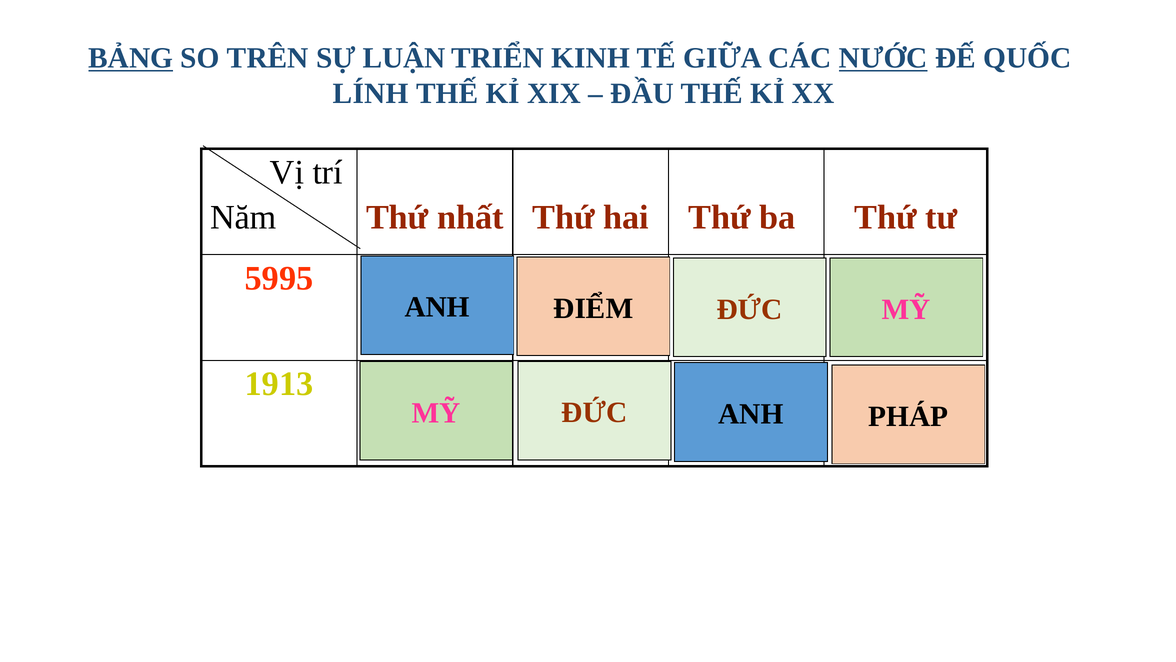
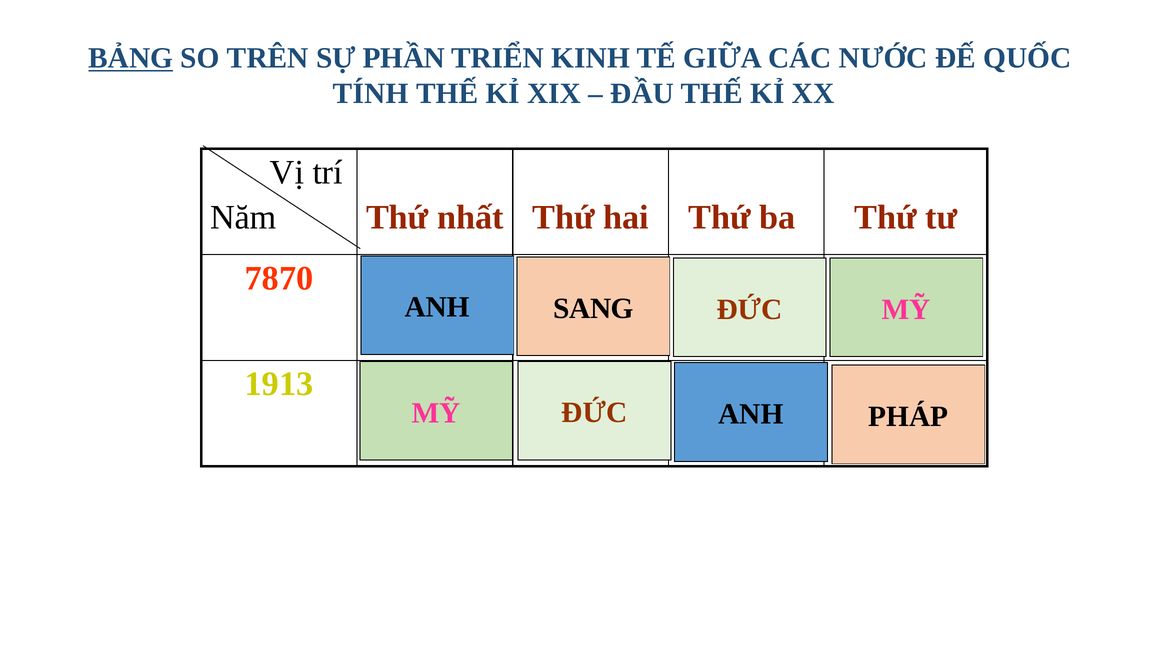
LUẬN: LUẬN -> PHẦN (404, 58)
NƯỚC underline: present -> none (883, 58)
LÍNH: LÍNH -> TÍNH (371, 93)
5995: 5995 -> 7870 (279, 278)
ĐIỂM: ĐIỂM -> SANG (593, 308)
